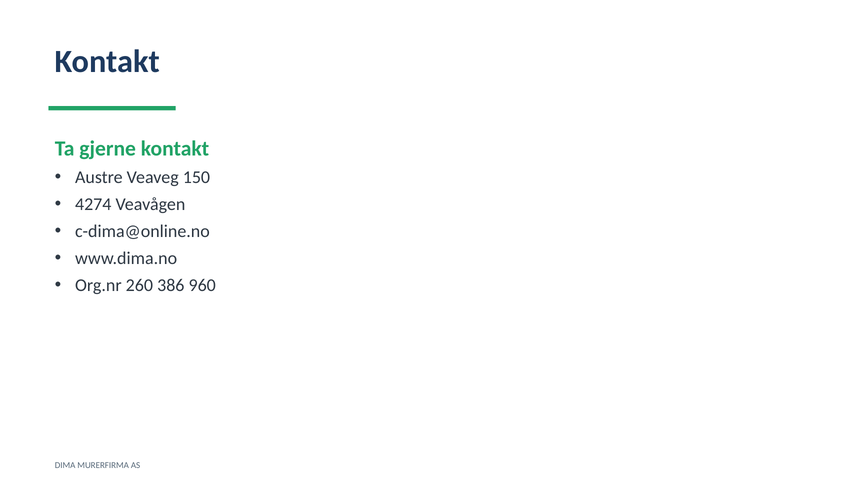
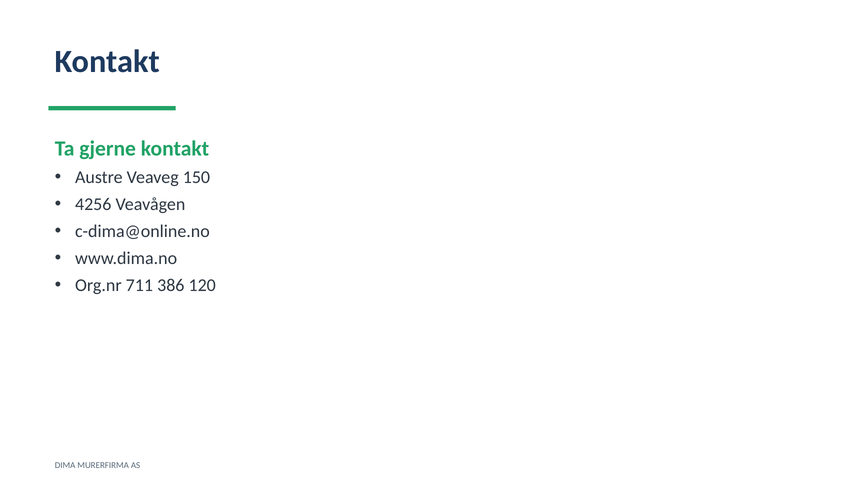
4274: 4274 -> 4256 (93, 204)
260: 260 -> 711 (139, 285)
960: 960 -> 120 (202, 285)
